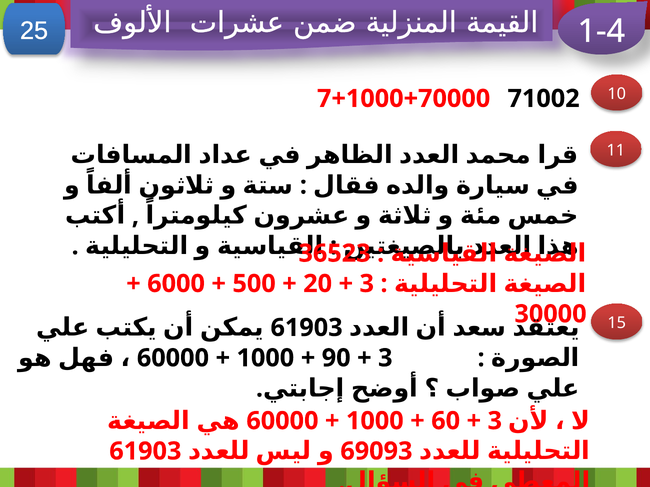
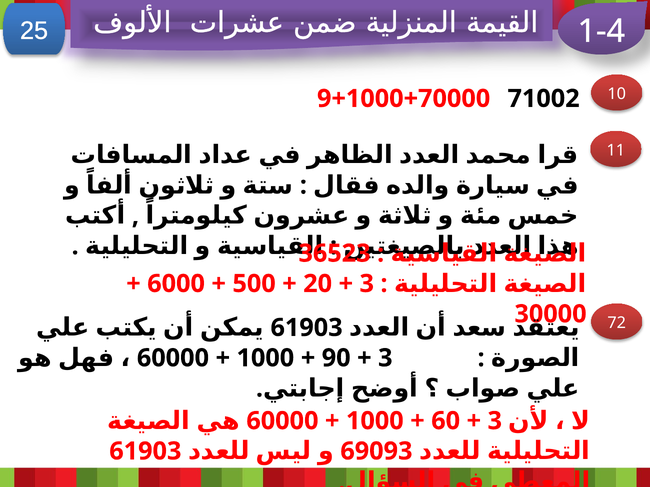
7+1000+70000: 7+1000+70000 -> 9+1000+70000 (404, 99)
15: 15 -> 72 (617, 323)
